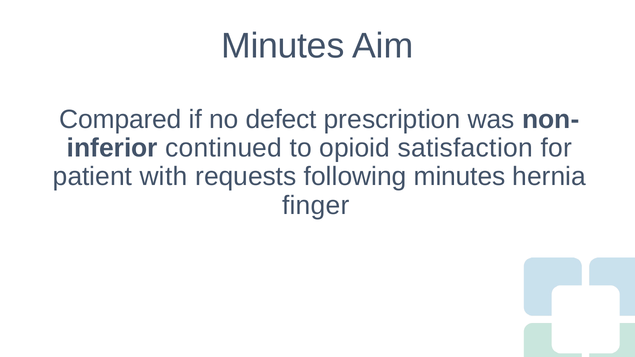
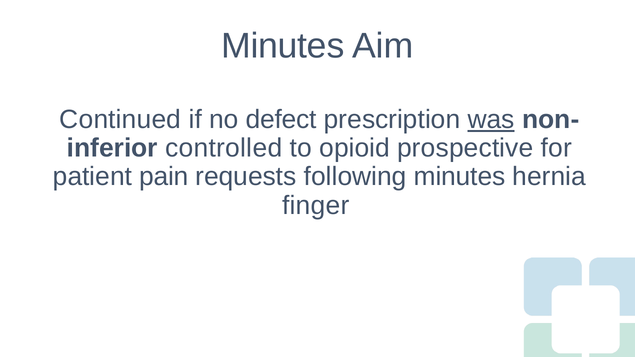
Compared: Compared -> Continued (120, 120)
was underline: none -> present (491, 120)
continued: continued -> controlled (224, 148)
satisfaction: satisfaction -> prospective (465, 148)
with: with -> pain (164, 177)
